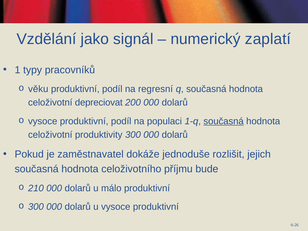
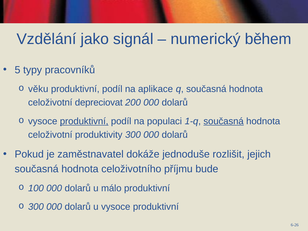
zaplatí: zaplatí -> během (268, 39)
1: 1 -> 5 (17, 70)
regresní: regresní -> aplikace (156, 89)
produktivní underline: none -> present (84, 121)
210: 210 -> 100 (36, 188)
